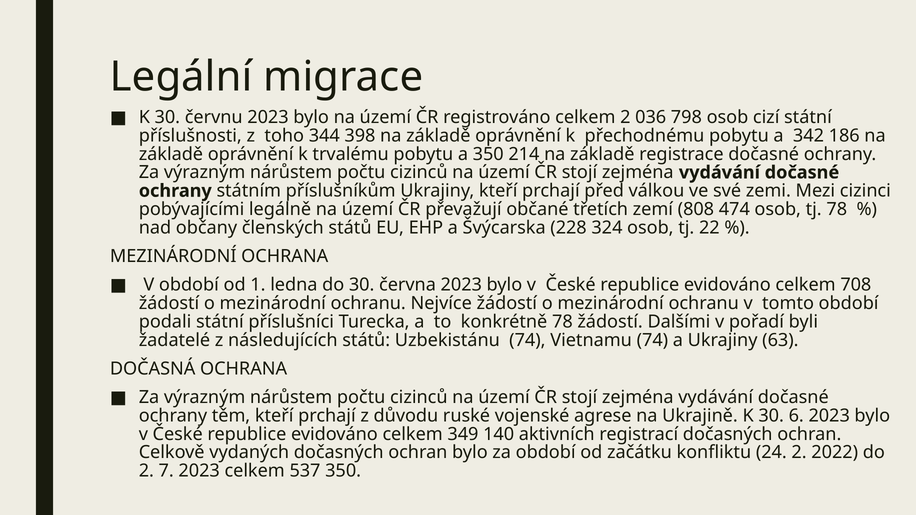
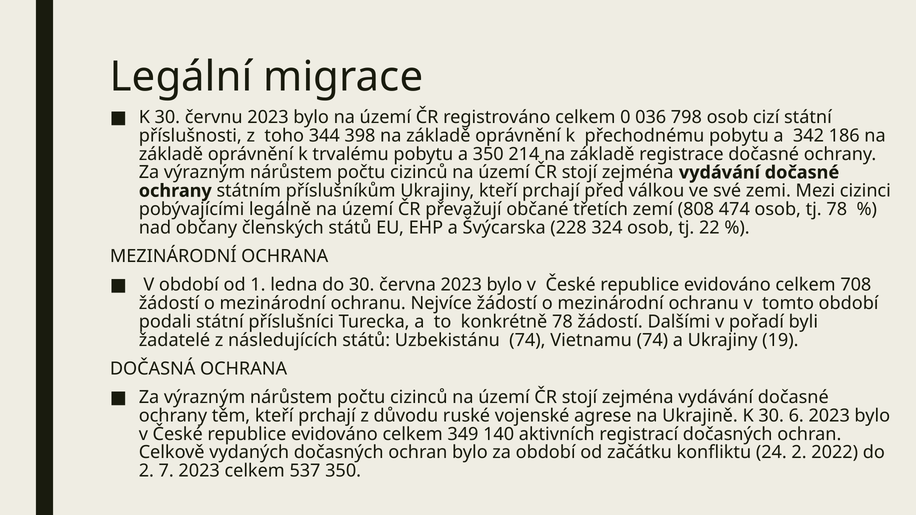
celkem 2: 2 -> 0 (625, 117)
63: 63 -> 19 (780, 340)
